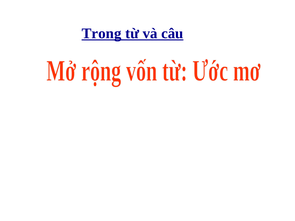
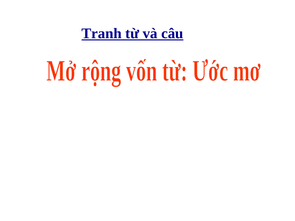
Trong: Trong -> Tranh (102, 33)
